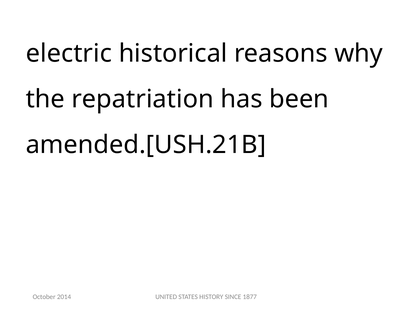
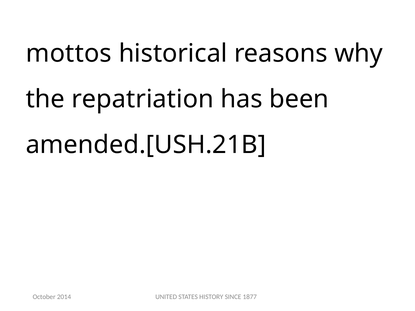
electric: electric -> mottos (69, 54)
